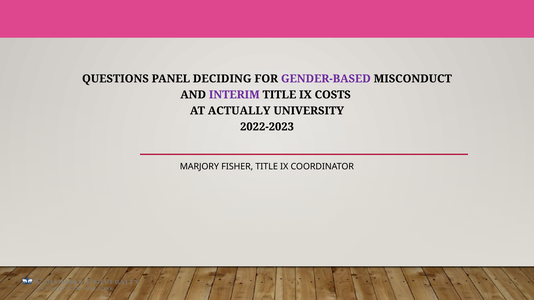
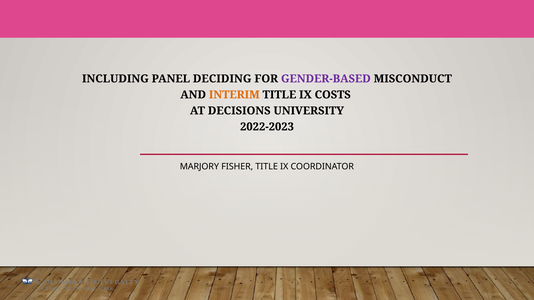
QUESTIONS: QUESTIONS -> INCLUDING (115, 79)
INTERIM colour: purple -> orange (234, 95)
ACTUALLY: ACTUALLY -> DECISIONS (239, 111)
